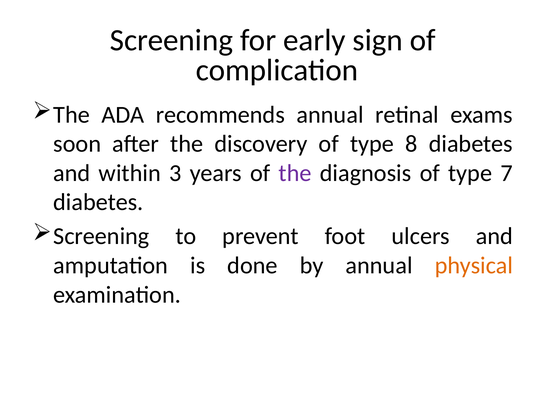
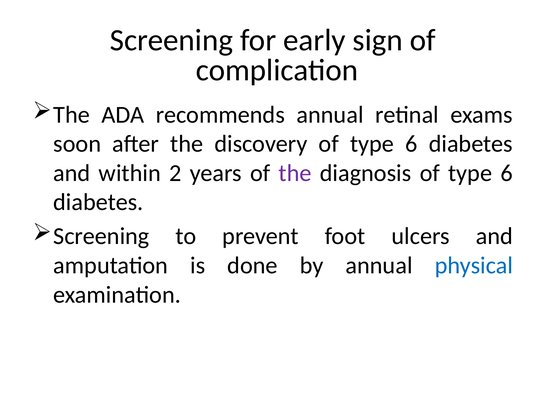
discovery of type 8: 8 -> 6 (411, 144)
3: 3 -> 2 (175, 173)
diagnosis of type 7: 7 -> 6 (507, 173)
physical colour: orange -> blue (474, 265)
